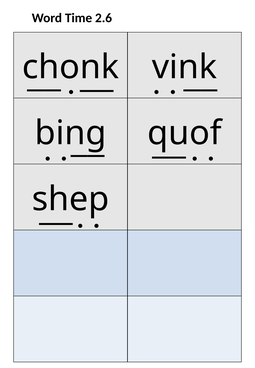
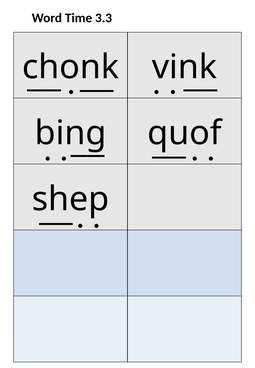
2.6: 2.6 -> 3.3 (104, 18)
